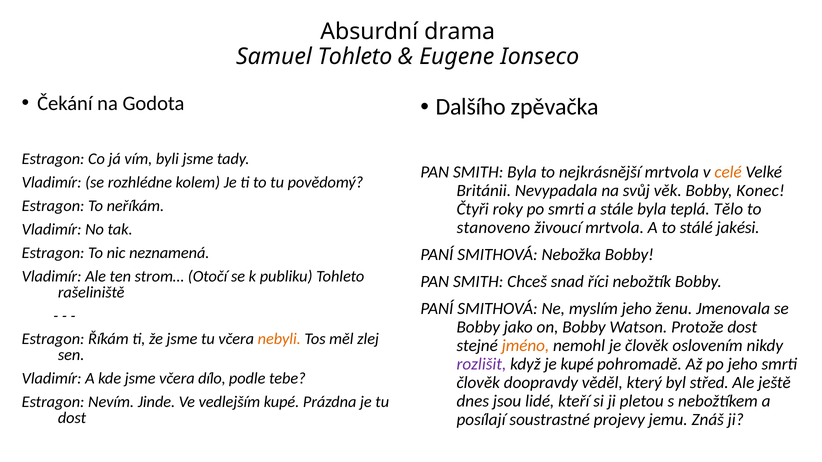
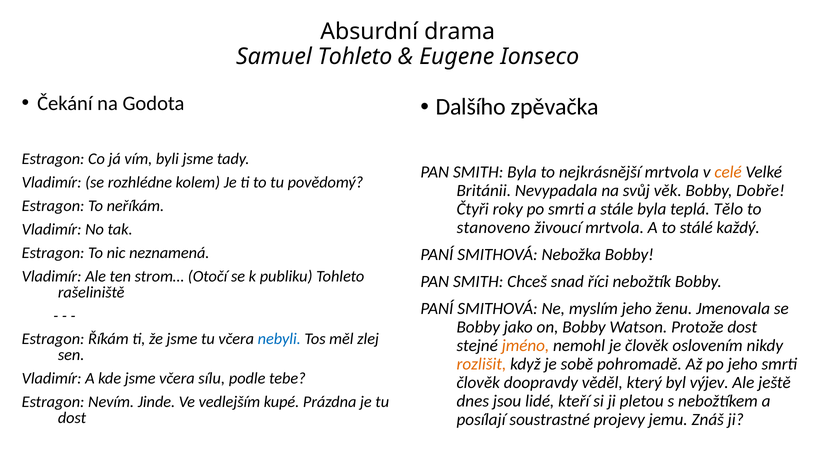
Konec: Konec -> Dobře (760, 191)
jakési: jakési -> každý (738, 228)
nebyli colour: orange -> blue (279, 339)
rozlišit colour: purple -> orange (481, 365)
je kupé: kupé -> sobě (577, 365)
dílo: dílo -> sílu (212, 379)
střed: střed -> výjev (709, 383)
